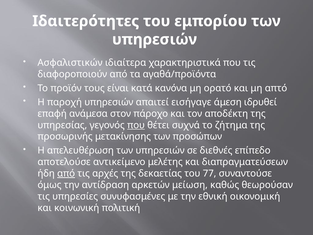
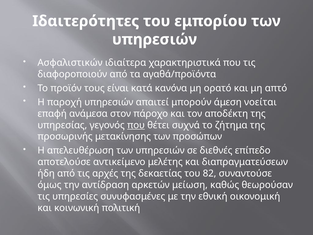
εισήγαγε: εισήγαγε -> μπορούν (191, 102)
ιδρυθεί: ιδρυθεί -> νοείται (260, 102)
από underline: present -> none (66, 173)
77: 77 -> 82 (210, 173)
